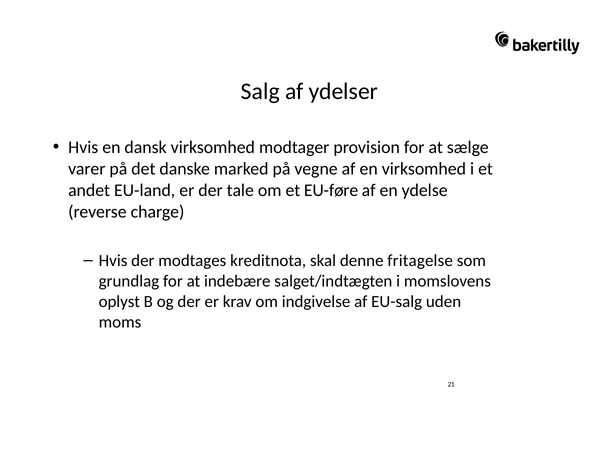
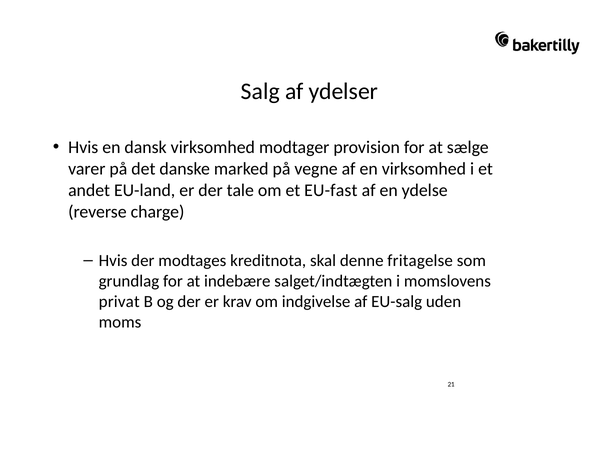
EU-føre: EU-føre -> EU-fast (331, 190)
oplyst: oplyst -> privat (119, 301)
